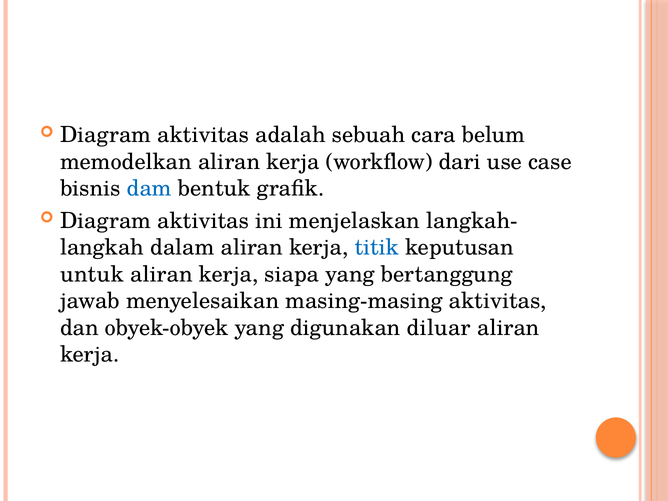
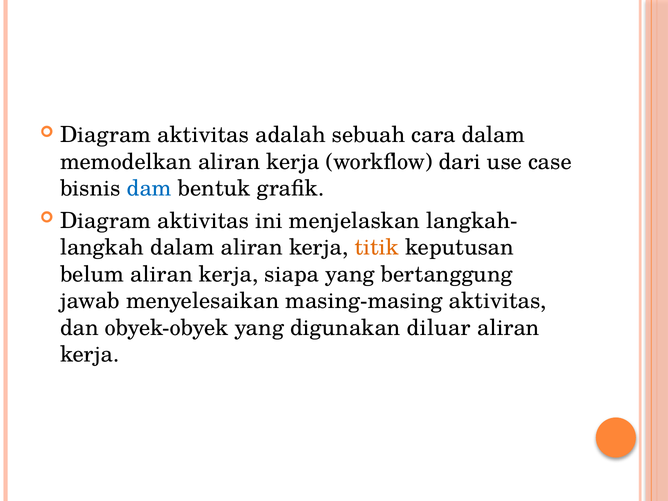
cara belum: belum -> dalam (493, 135)
titik colour: blue -> orange (377, 248)
untuk: untuk -> belum (92, 274)
